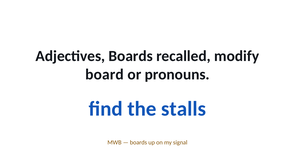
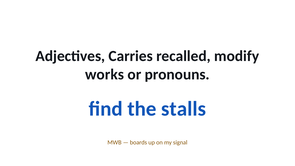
Adjectives Boards: Boards -> Carries (131, 56)
board: board -> works (105, 74)
